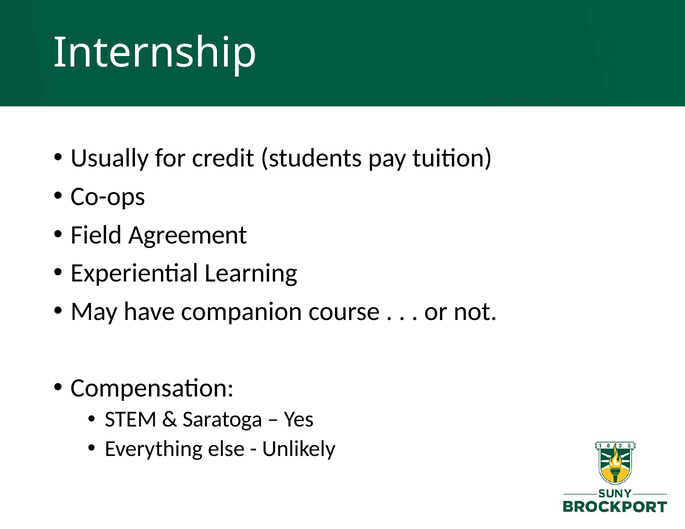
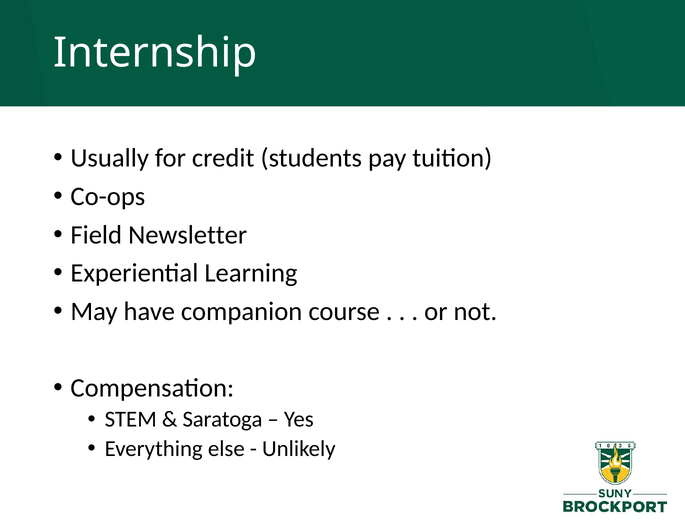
Agreement: Agreement -> Newsletter (188, 235)
